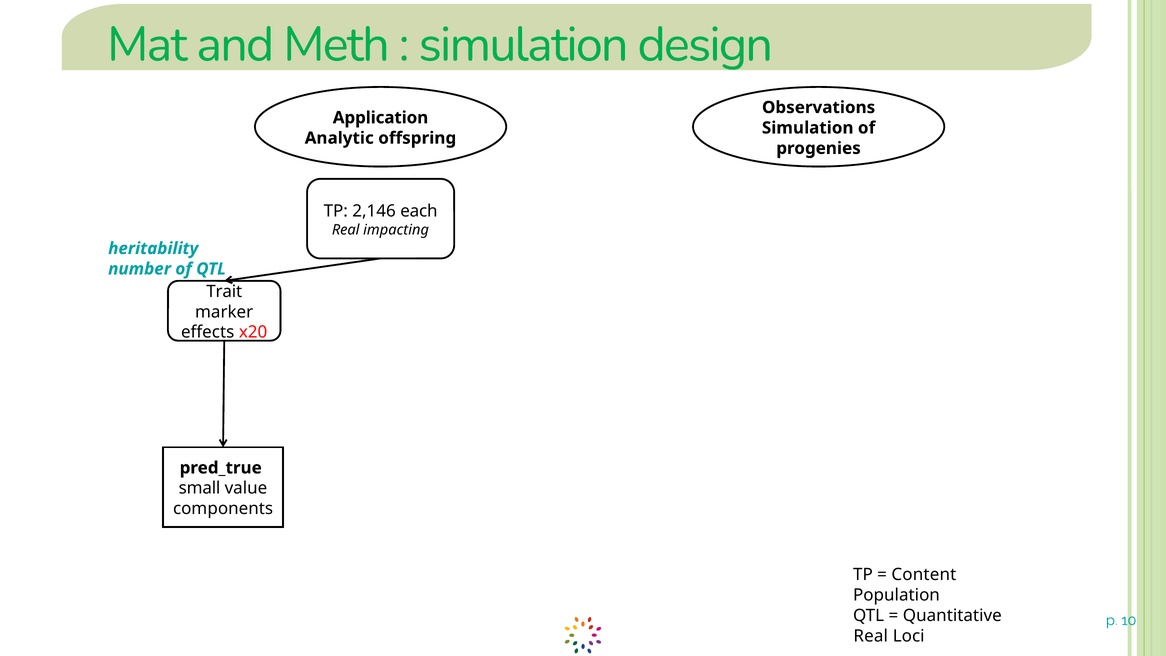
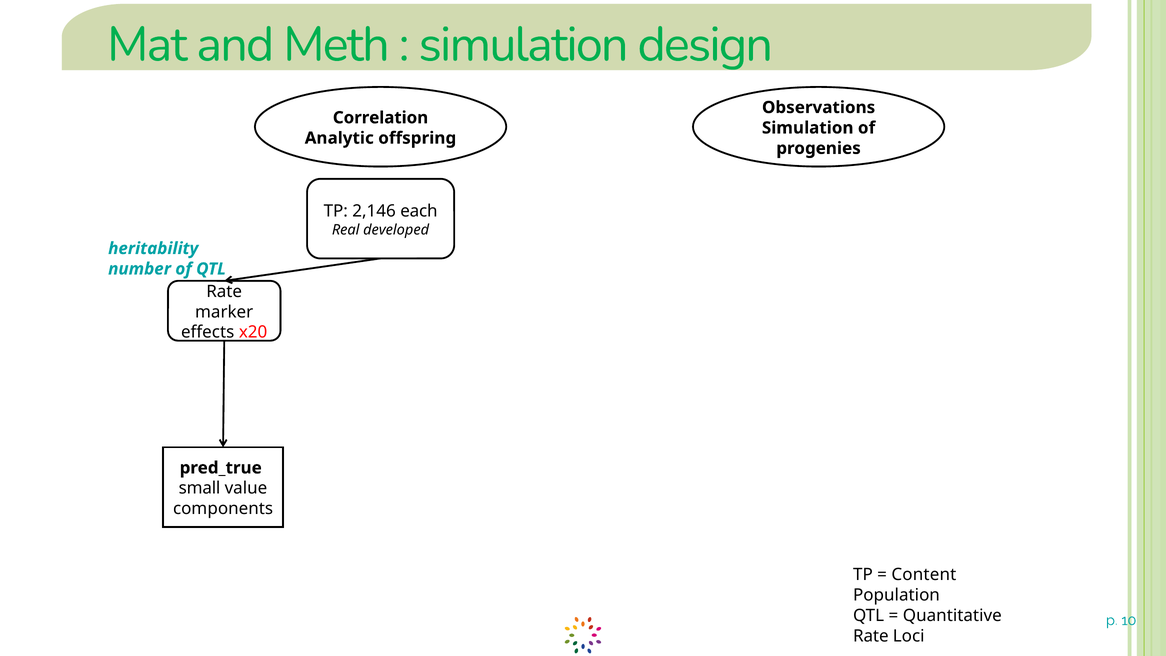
Application: Application -> Correlation (380, 118)
impacting: impacting -> developed (396, 230)
Trait: Trait -> Rate (224, 291)
Real: Real -> Rate (871, 636)
